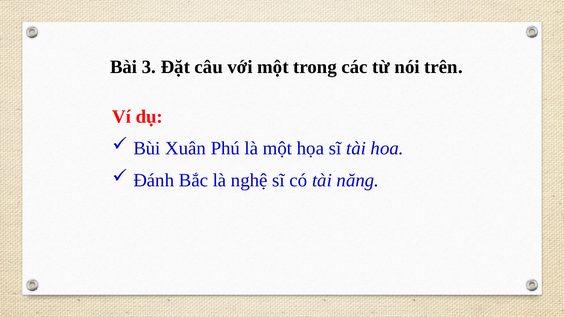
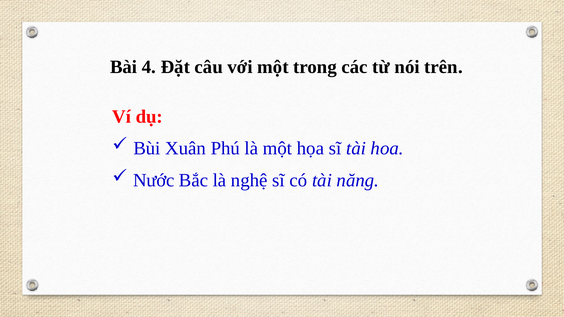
3: 3 -> 4 (149, 67)
Đánh: Đánh -> Nước (154, 181)
